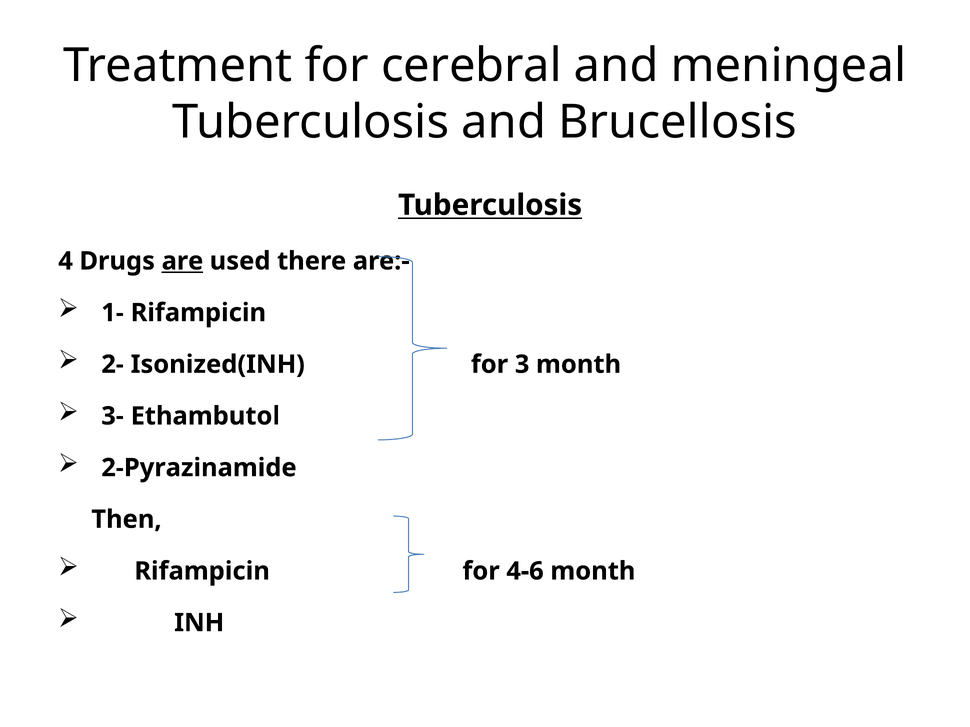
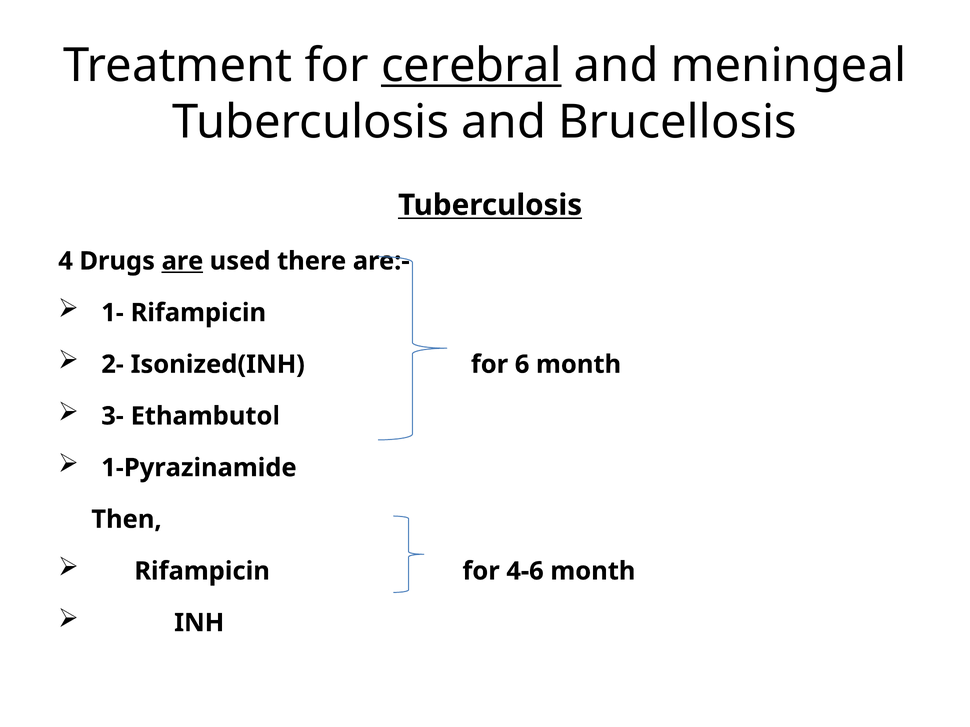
cerebral underline: none -> present (471, 66)
3: 3 -> 6 (522, 365)
2-Pyrazinamide: 2-Pyrazinamide -> 1-Pyrazinamide (199, 468)
